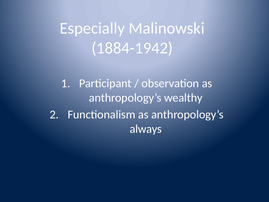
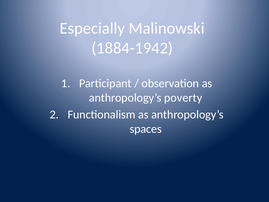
wealthy: wealthy -> poverty (183, 98)
always: always -> spaces (146, 129)
